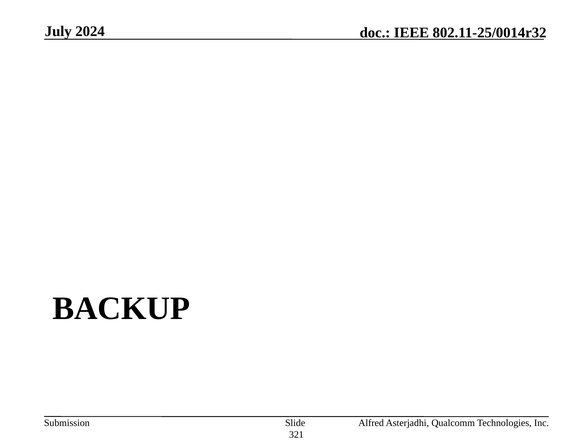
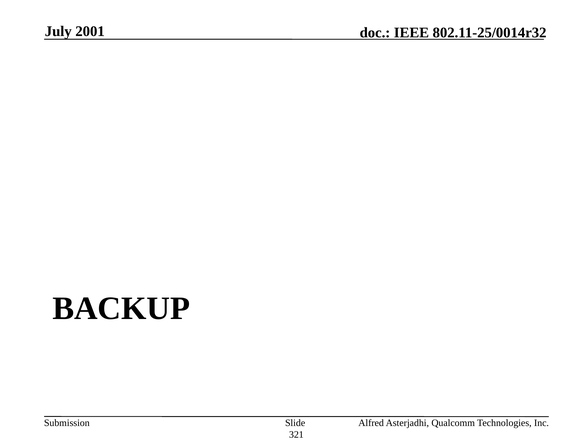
2024: 2024 -> 2001 (90, 31)
